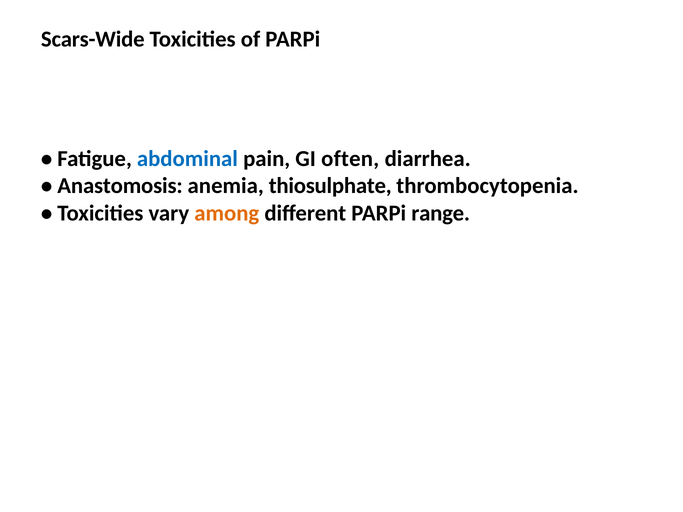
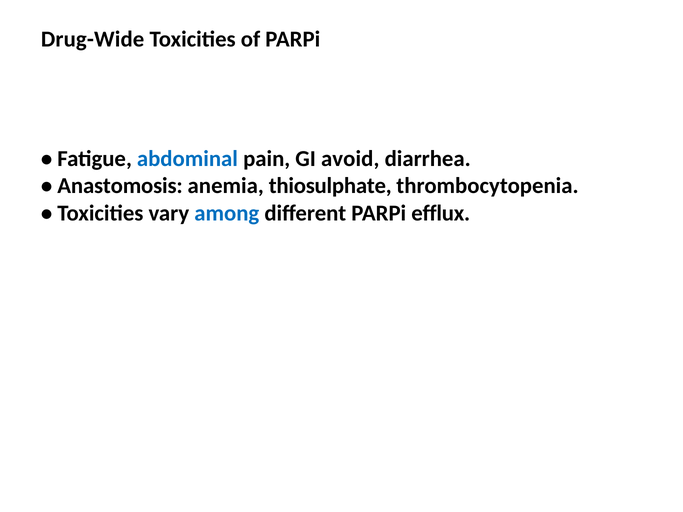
Scars-Wide: Scars-Wide -> Drug-Wide (93, 39)
often: often -> avoid (350, 159)
among colour: orange -> blue (227, 213)
range: range -> efflux (441, 213)
